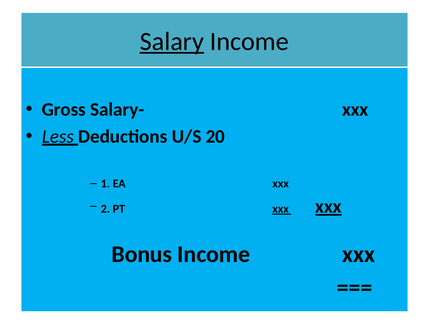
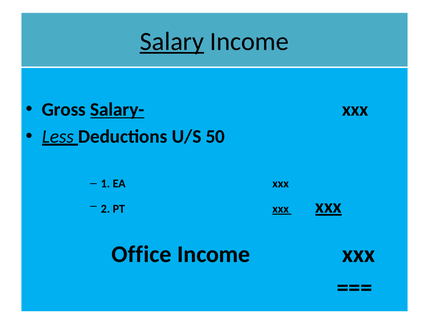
Salary- underline: none -> present (117, 110)
20: 20 -> 50 (215, 136)
Bonus: Bonus -> Office (142, 254)
